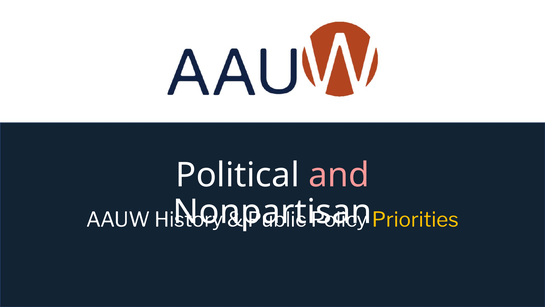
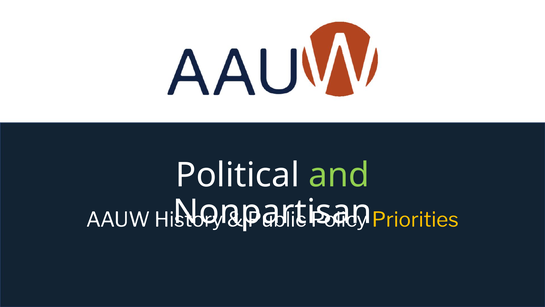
and colour: pink -> light green (339, 175)
